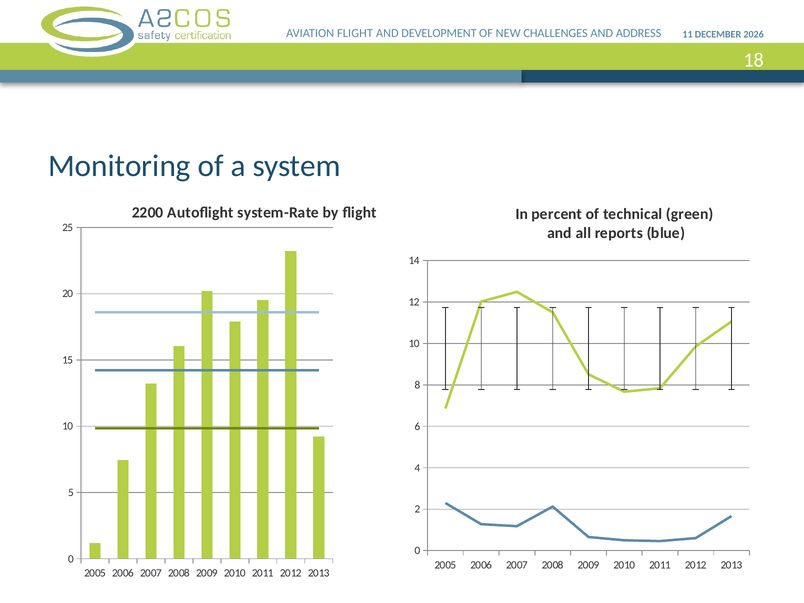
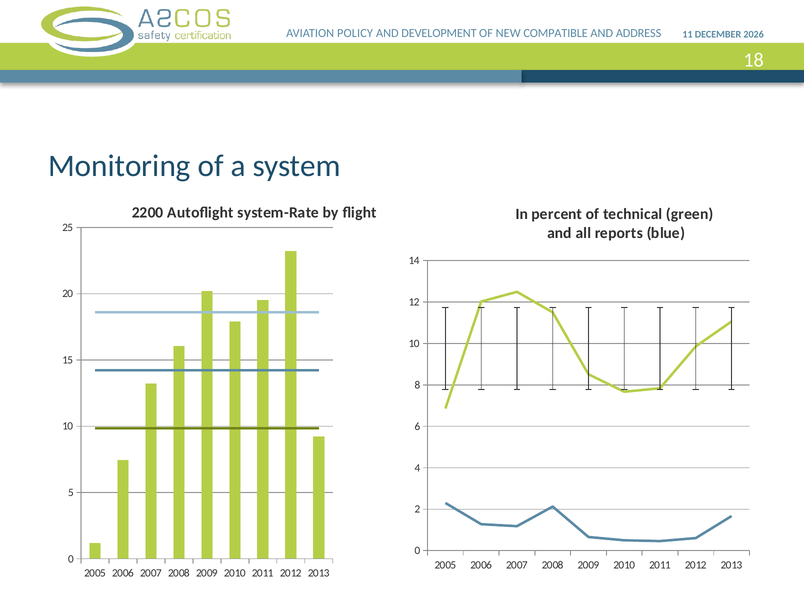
AVIATION FLIGHT: FLIGHT -> POLICY (355, 33)
CHALLENGES: CHALLENGES -> COMPATIBLE (556, 33)
